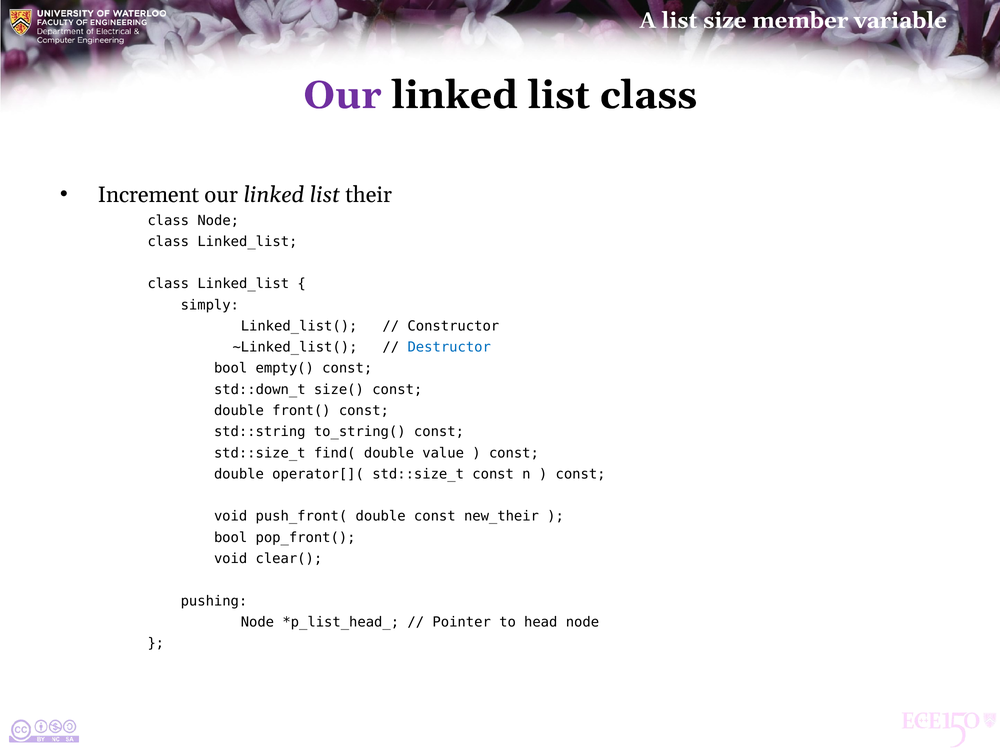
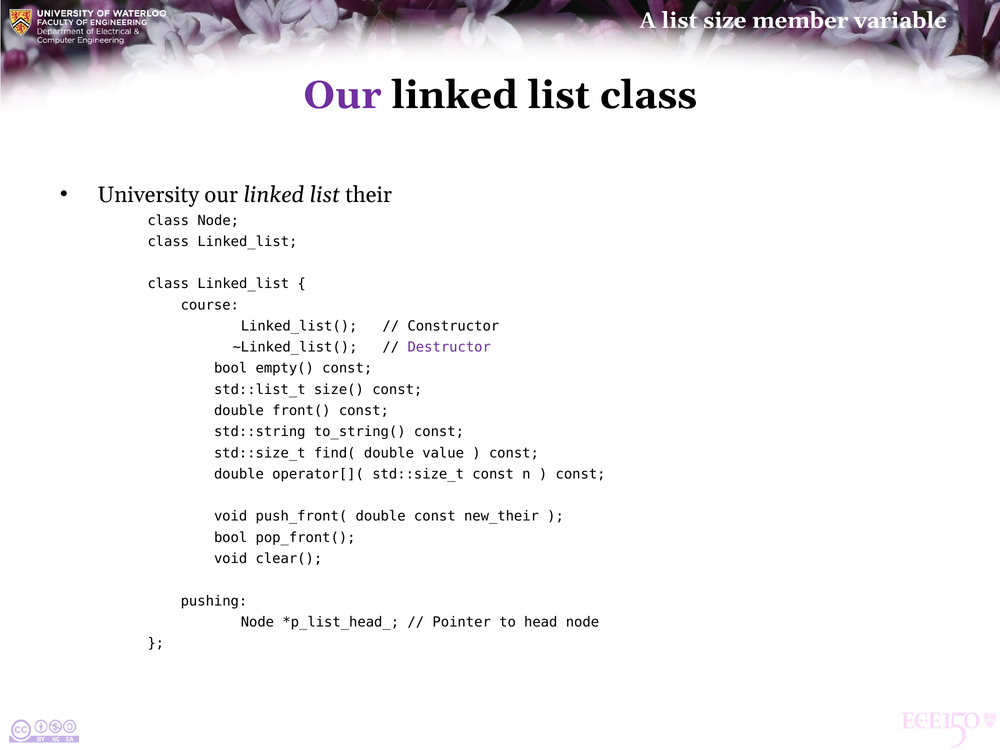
Increment: Increment -> University (148, 195)
simply: simply -> course (210, 305)
Destructor colour: blue -> purple (449, 347)
std::down_t: std::down_t -> std::list_t (260, 390)
